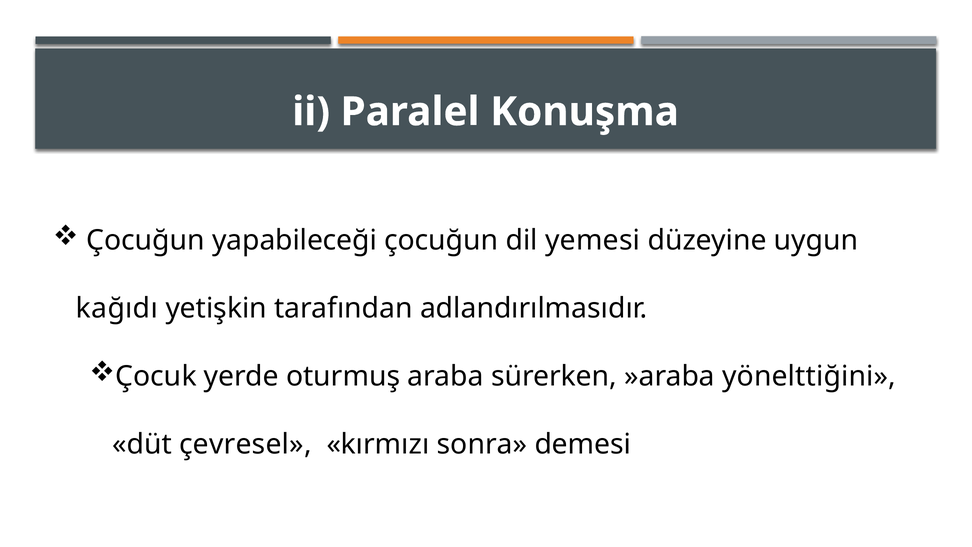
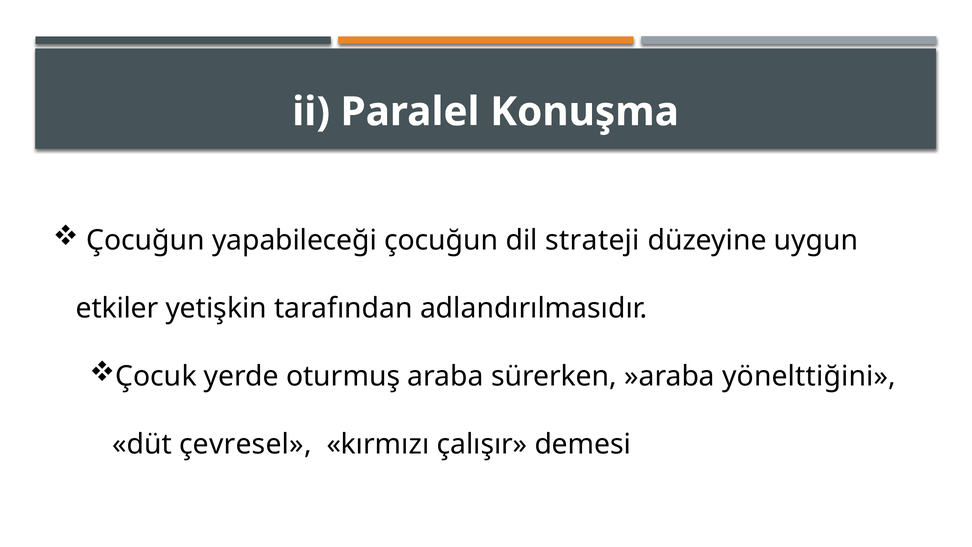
yemesi: yemesi -> strateji (593, 240)
kağıdı: kağıdı -> etkiler (117, 308)
sonra: sonra -> çalışır (482, 444)
